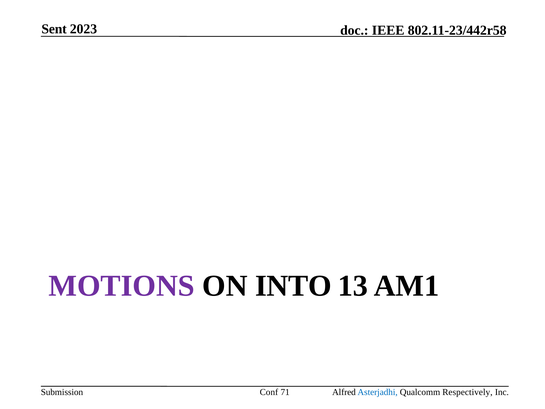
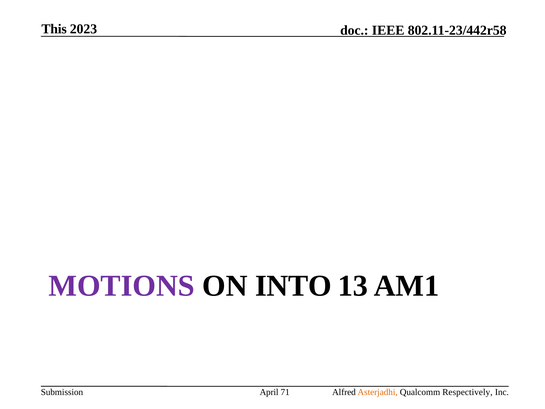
Sent: Sent -> This (54, 29)
Conf: Conf -> April (269, 392)
Asterjadhi colour: blue -> orange (378, 392)
